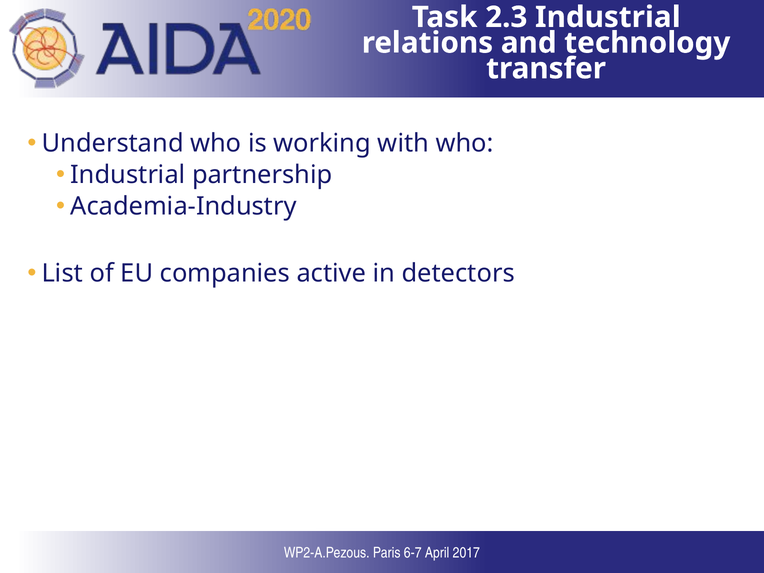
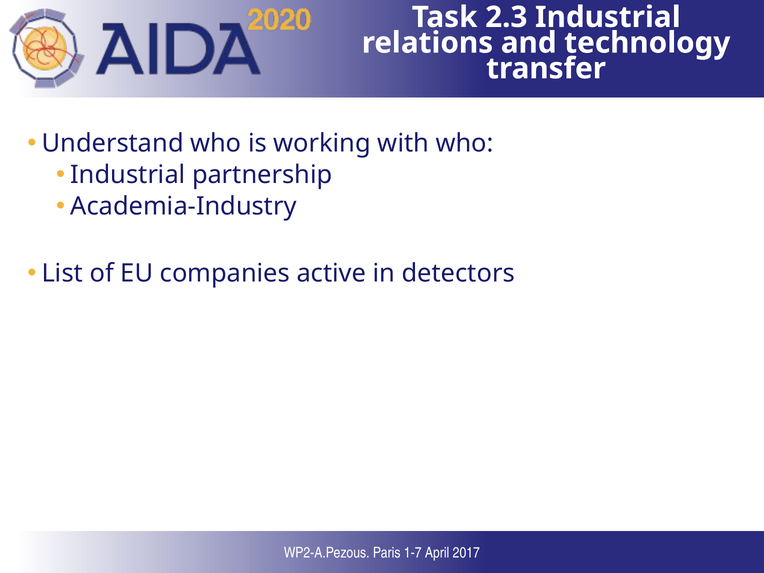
6-7: 6-7 -> 1-7 (413, 553)
